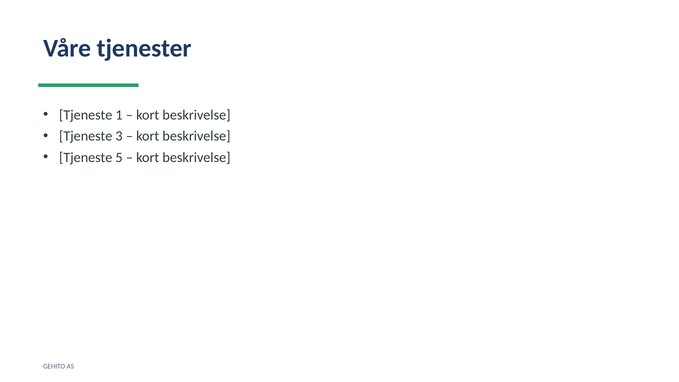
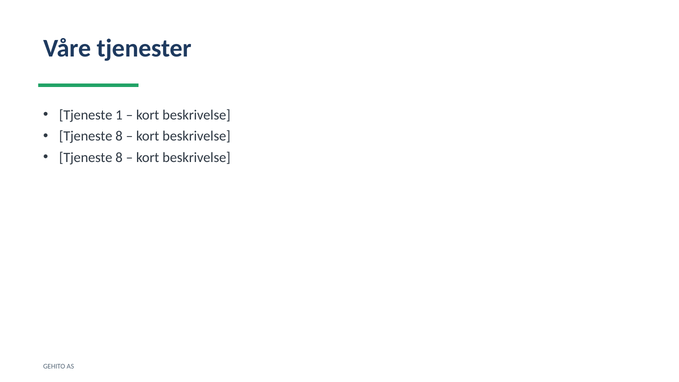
3: 3 -> 8 (119, 136)
5: 5 -> 8 (119, 157)
